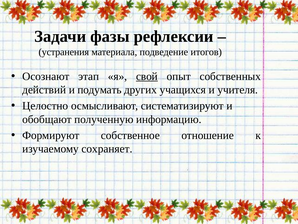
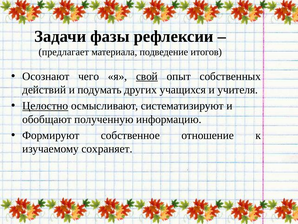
устранения: устранения -> предлагает (64, 52)
этап: этап -> чего (89, 76)
Целостно underline: none -> present (45, 106)
